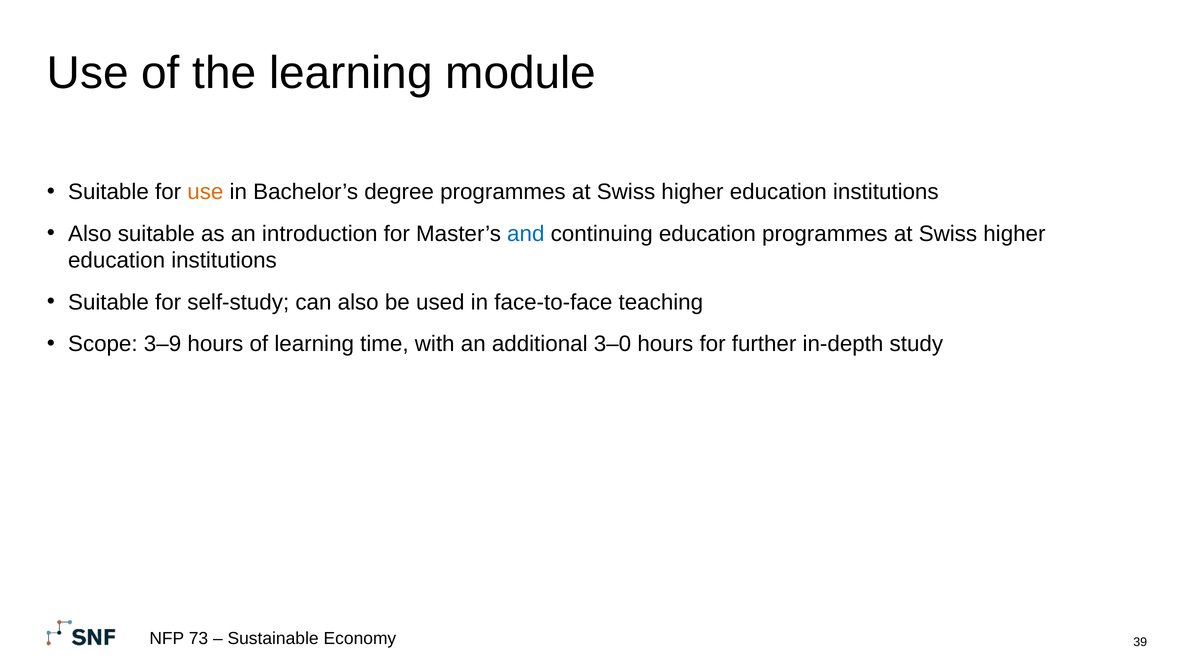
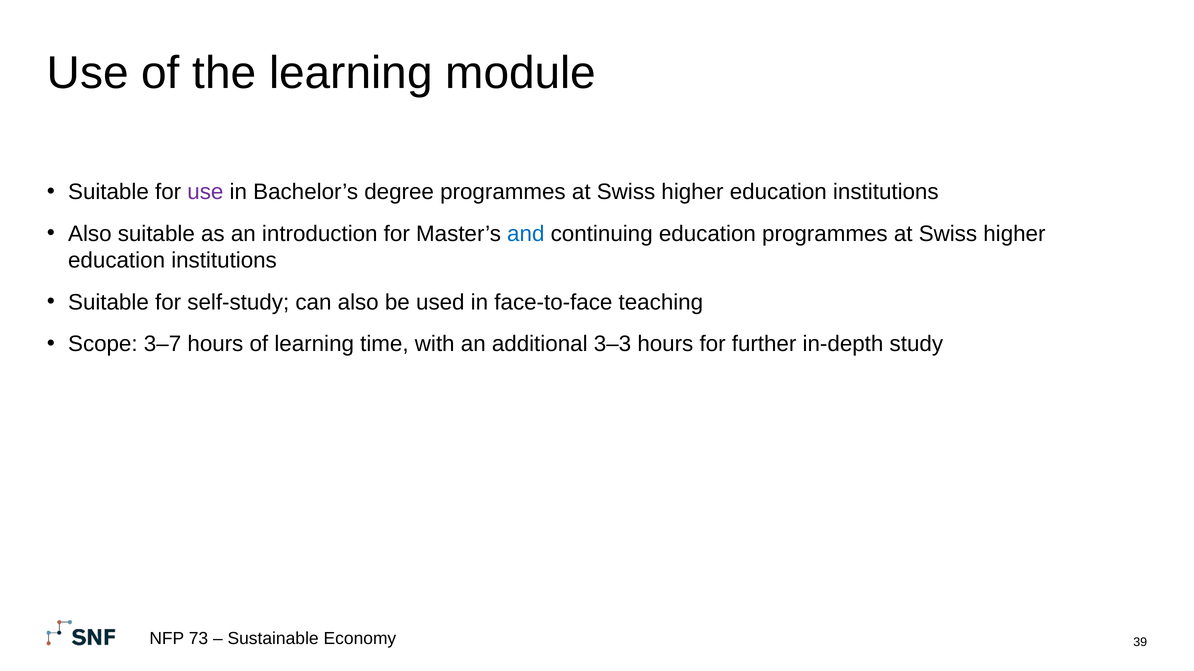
use colour: orange -> purple (205, 192)
3–9: 3–9 -> 3–7 (163, 344)
3–0: 3–0 -> 3–3 (613, 344)
